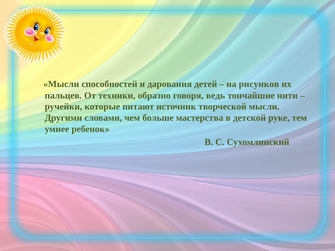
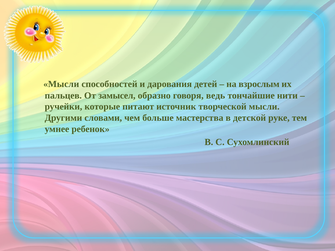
рисунков: рисунков -> взрослым (259, 84)
техники: техники -> замысел (117, 96)
